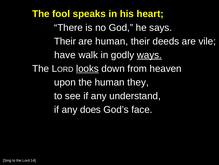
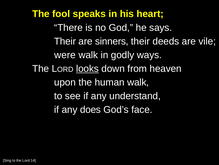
are human: human -> sinners (112, 41)
have: have -> were (65, 55)
ways underline: present -> none (149, 55)
human they: they -> walk (138, 82)
